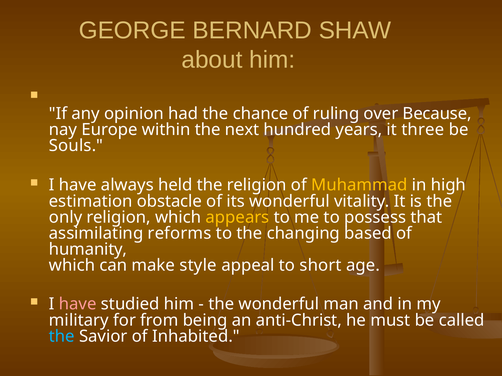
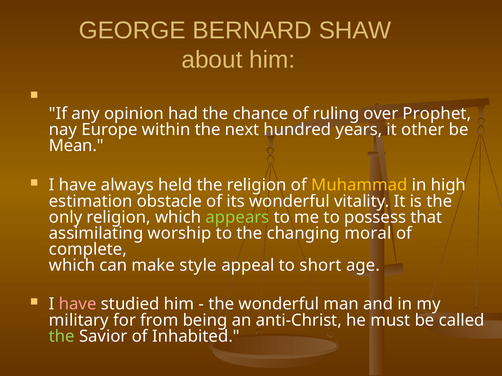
Because: Because -> Prophet (437, 114)
three: three -> other (423, 130)
Souls: Souls -> Mean (76, 146)
appears colour: yellow -> light green (237, 218)
reforms: reforms -> worship (180, 234)
based: based -> moral (368, 234)
humanity: humanity -> complete (88, 250)
the colour: light blue -> light green (62, 337)
